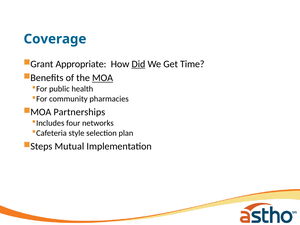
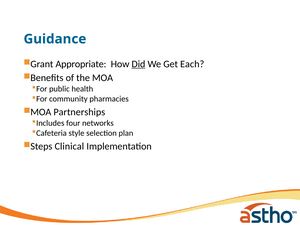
Coverage: Coverage -> Guidance (55, 39)
Time: Time -> Each (192, 64)
MOA underline: present -> none (103, 78)
Mutual: Mutual -> Clinical (69, 146)
